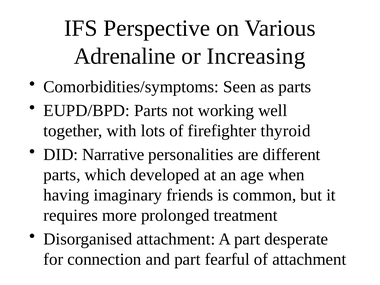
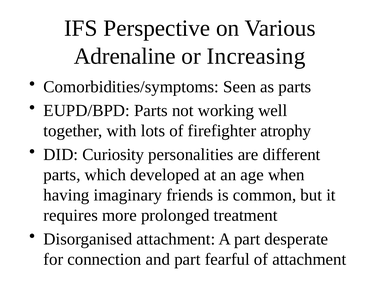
thyroid: thyroid -> atrophy (286, 131)
Narrative: Narrative -> Curiosity (113, 154)
